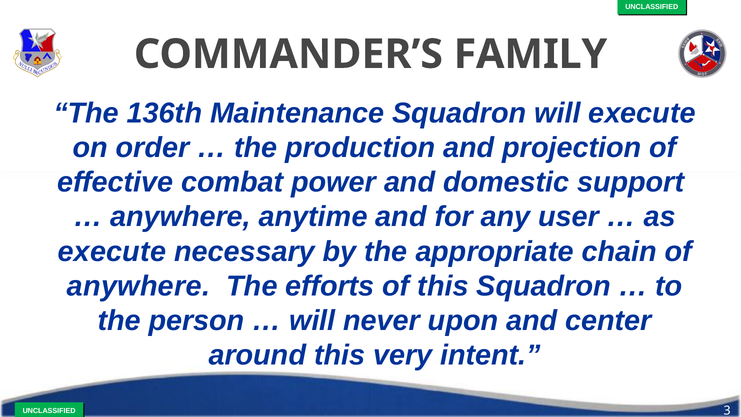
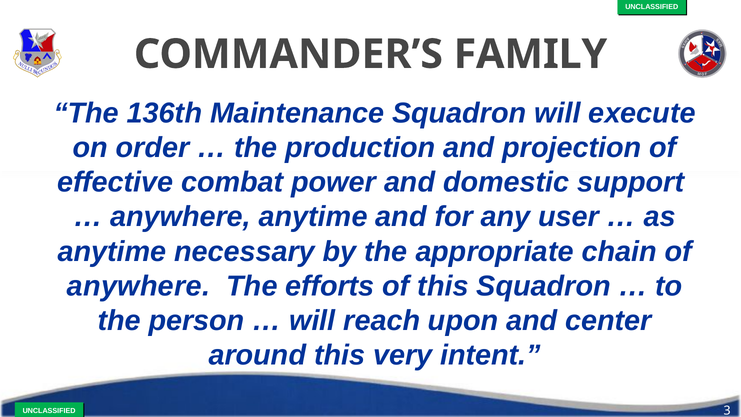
execute: execute -> anytime (112, 251)
never: never -> reach (382, 321)
